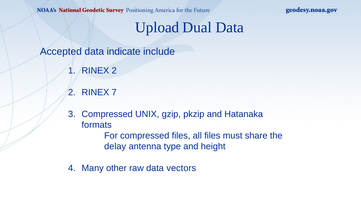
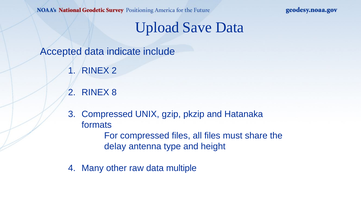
Dual: Dual -> Save (197, 27)
7: 7 -> 8 (114, 92)
vectors: vectors -> multiple (181, 168)
